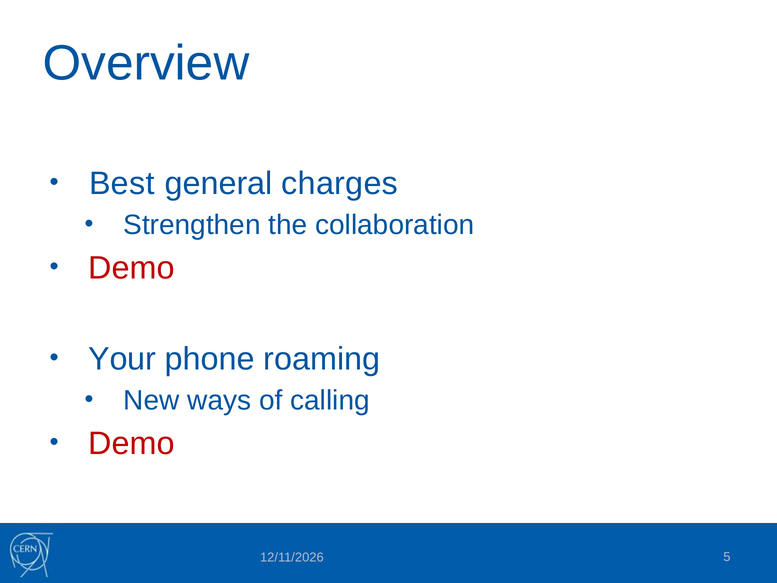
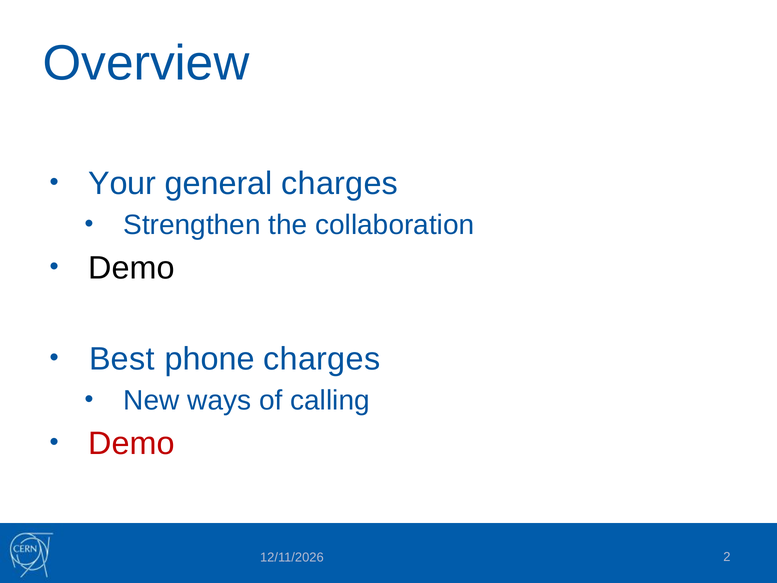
Best: Best -> Your (122, 183)
Demo colour: red -> black (132, 268)
Your: Your -> Best (122, 359)
phone roaming: roaming -> charges (322, 359)
5: 5 -> 2 (727, 557)
